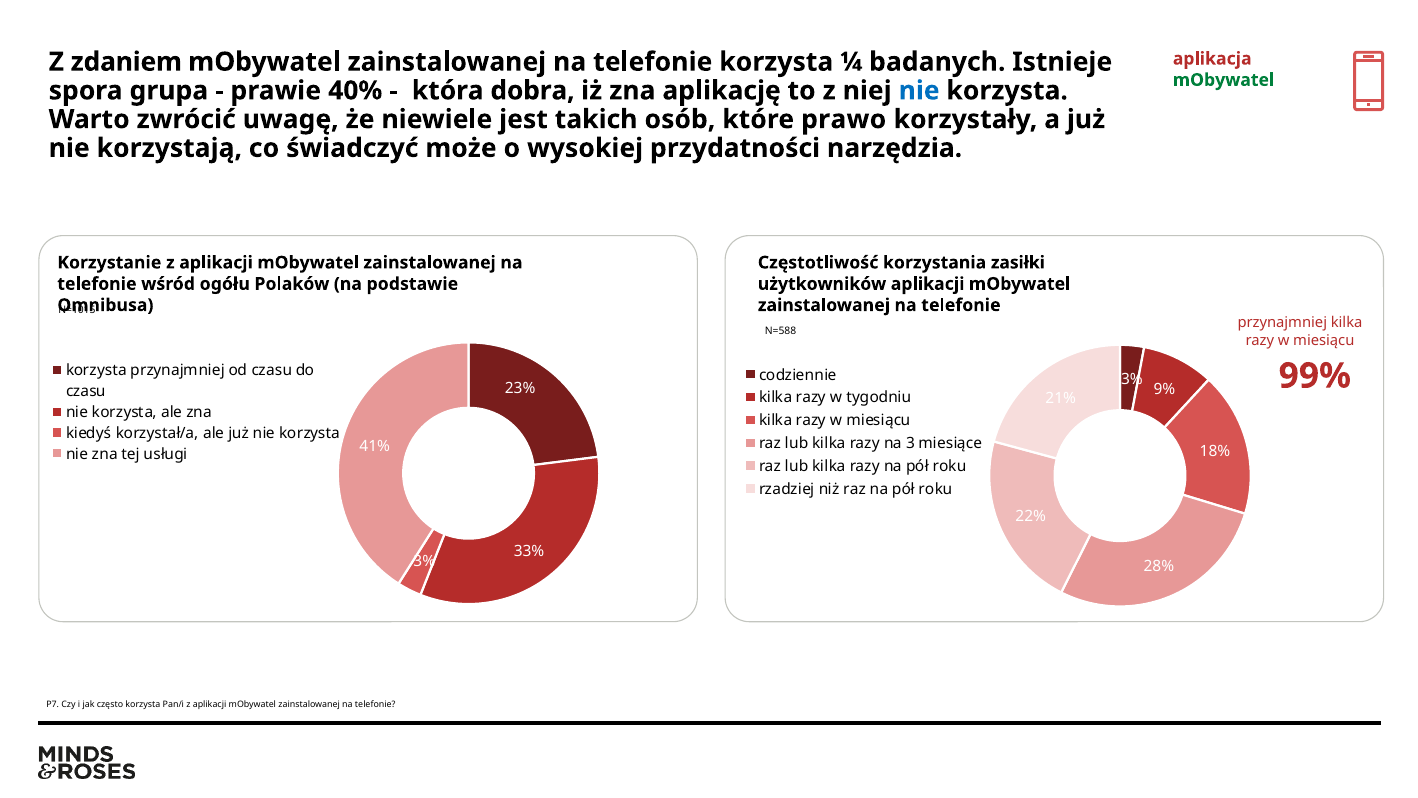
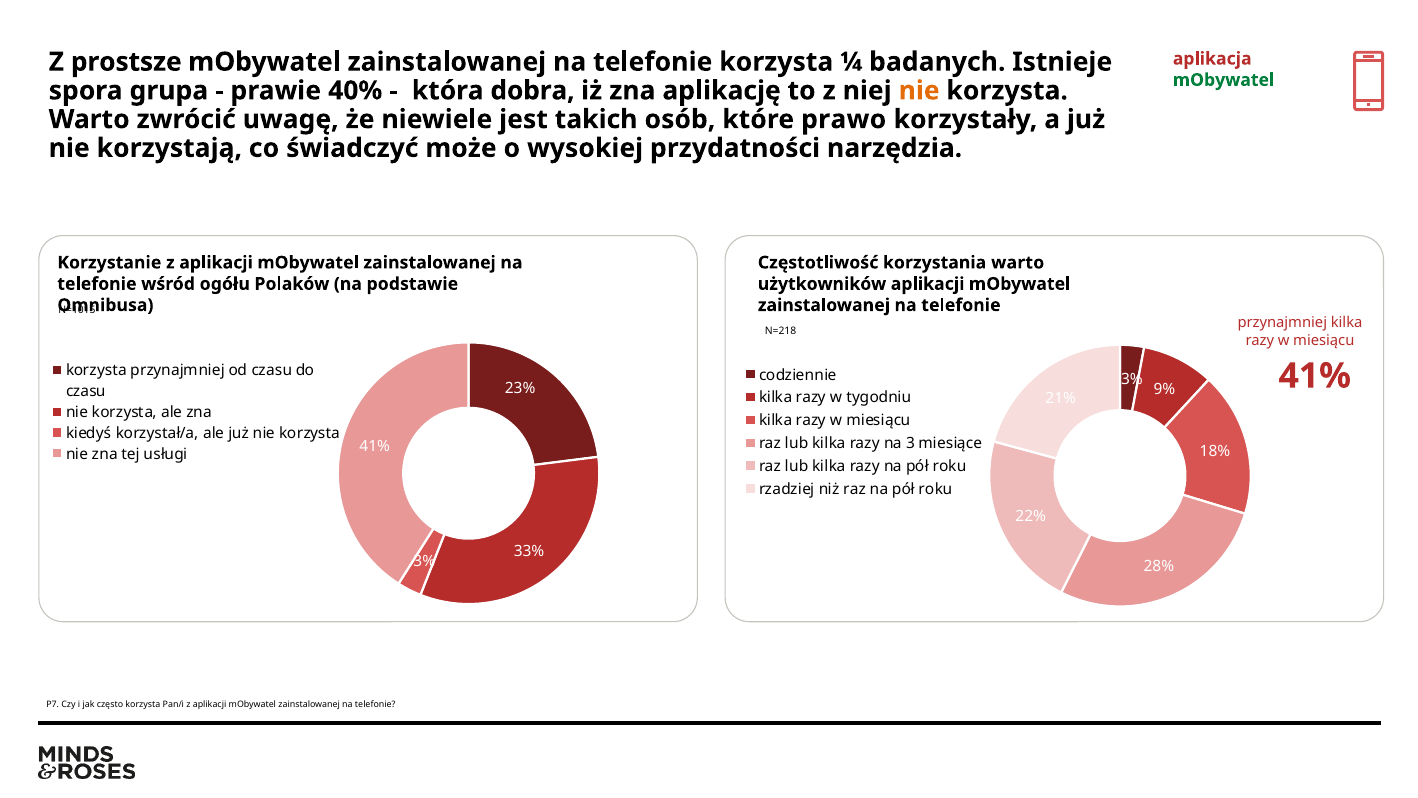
zdaniem: zdaniem -> prostsze (126, 62)
nie colour: blue -> orange (919, 91)
korzystania zasiłki: zasiłki -> warto (1018, 262)
N=588: N=588 -> N=218 (781, 331)
99%: 99% -> 41% (1315, 376)
